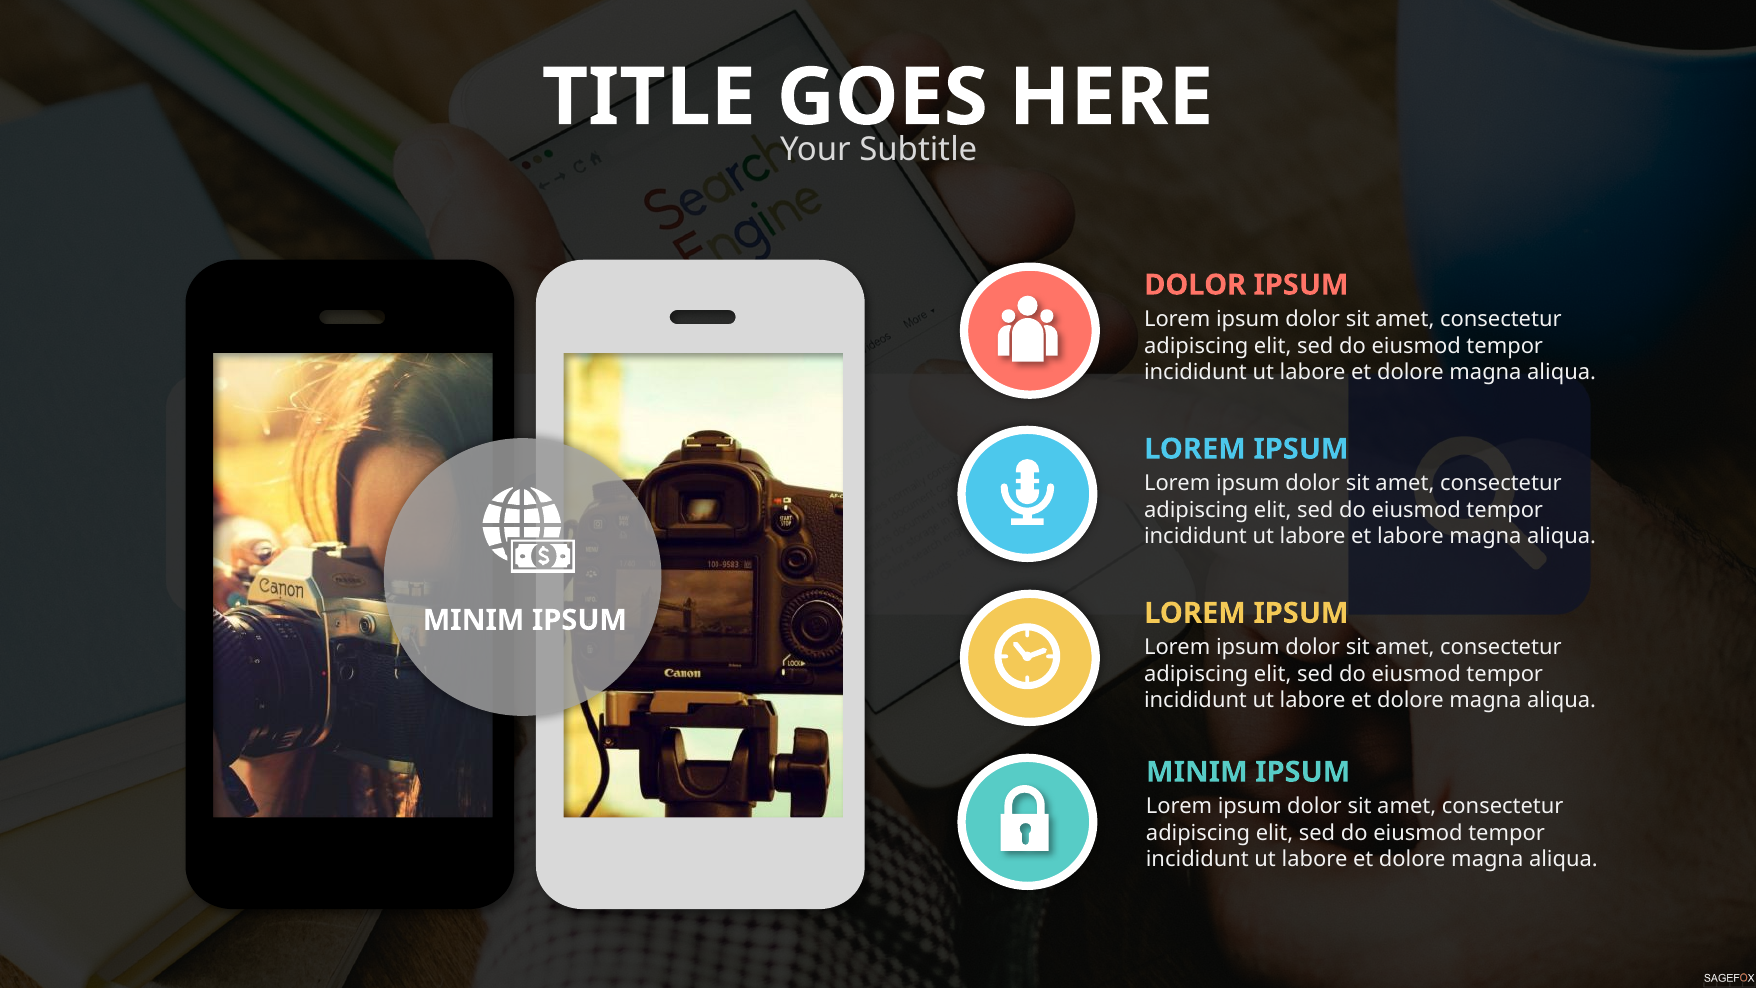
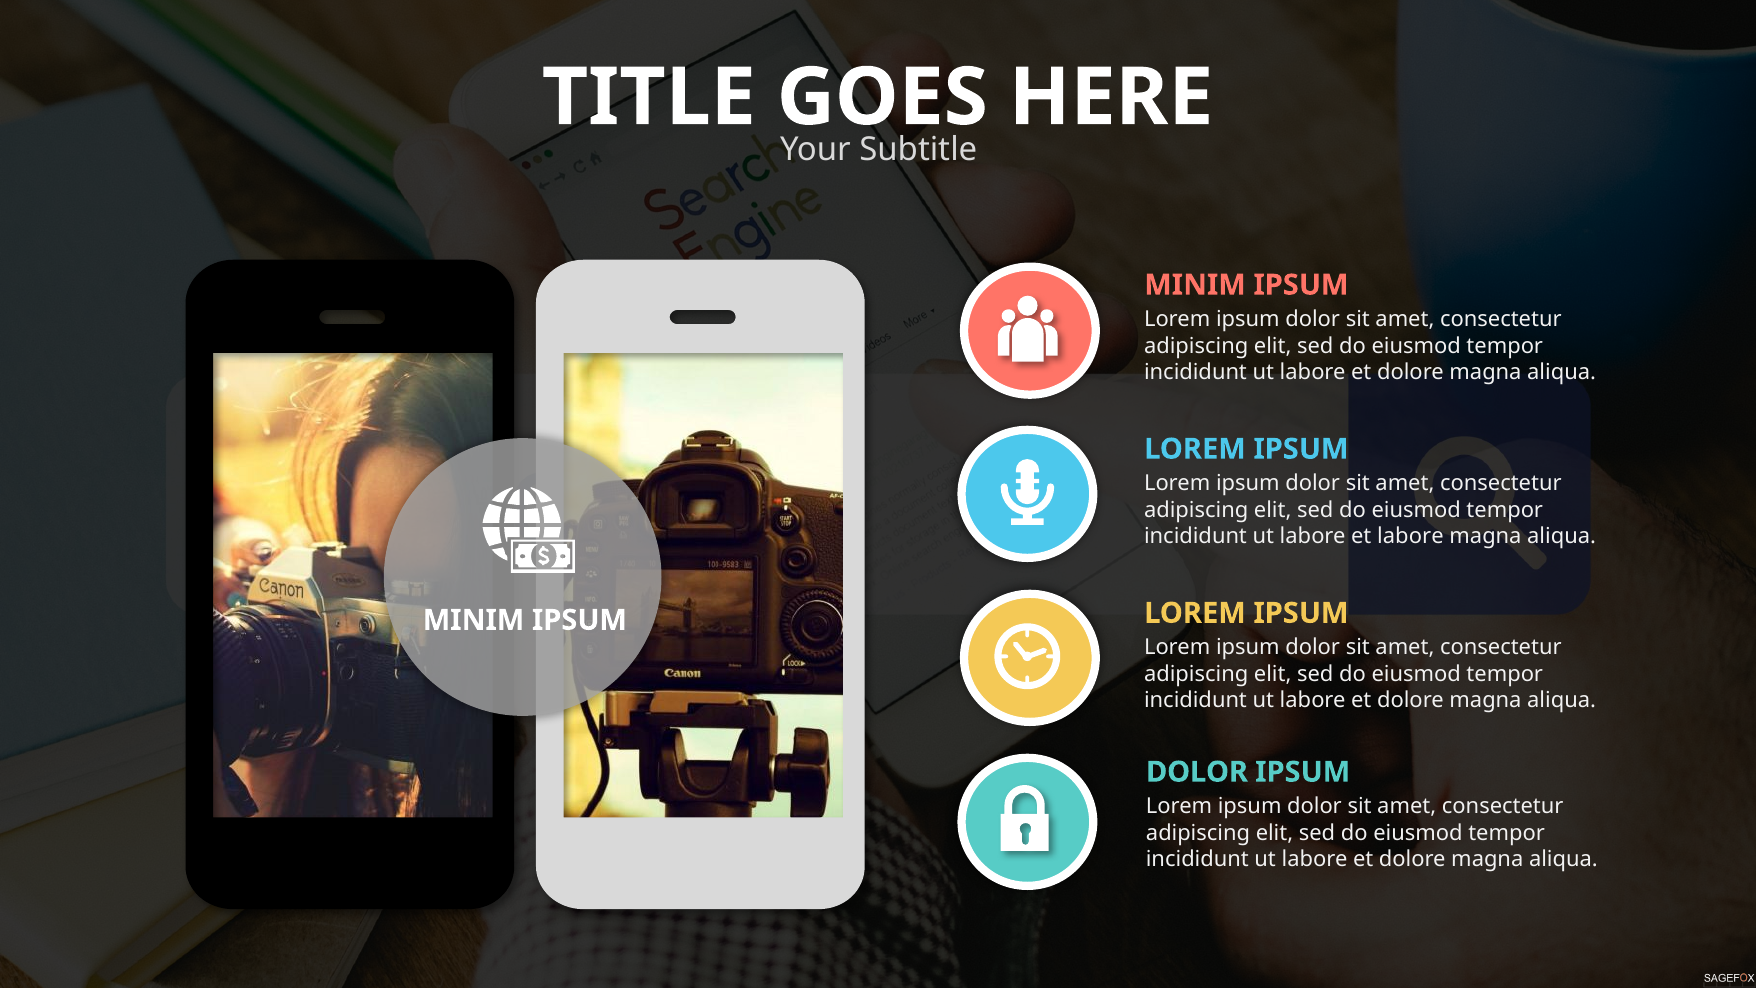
DOLOR: DOLOR -> MINIM (1195, 285)
MINIM: MINIM -> DOLOR (1197, 772)
